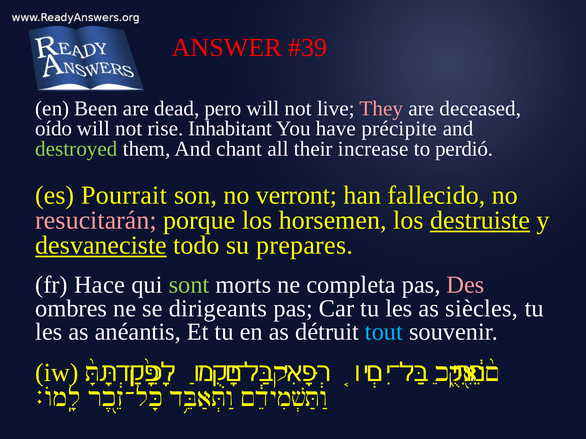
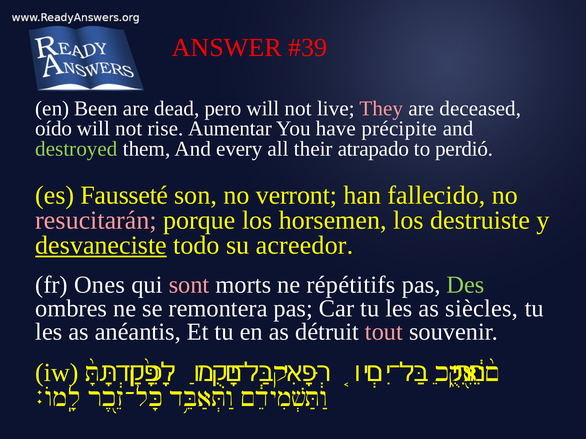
Inhabitant: Inhabitant -> Aumentar (230, 129)
chant: chant -> every (239, 149)
increase: increase -> atrapado (373, 149)
Pourrait: Pourrait -> Fausseté (124, 196)
destruiste underline: present -> none (480, 221)
prepares: prepares -> acreedor (305, 246)
Hace: Hace -> Ones (99, 285)
sont colour: light green -> pink (189, 285)
completa: completa -> répétitifs (351, 285)
Des colour: pink -> light green (465, 285)
dirigeants: dirigeants -> remontera (218, 309)
tout colour: light blue -> pink (384, 332)
